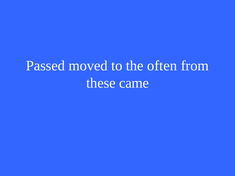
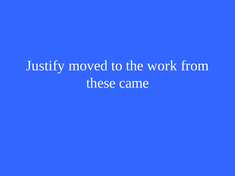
Passed: Passed -> Justify (45, 66)
often: often -> work (162, 66)
